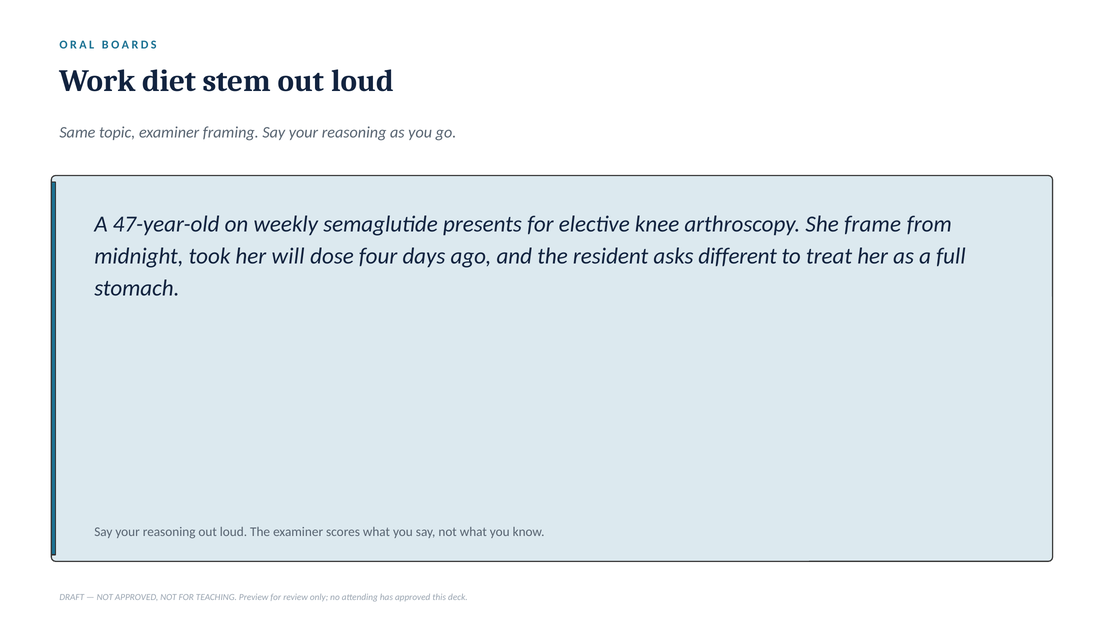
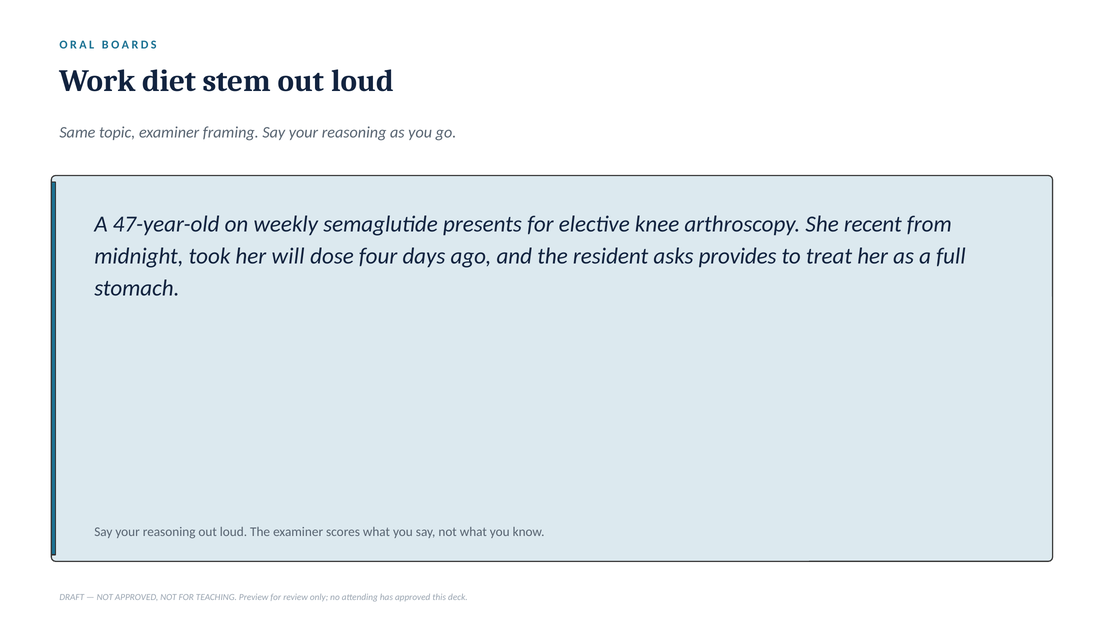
frame: frame -> recent (873, 224)
different: different -> provides (738, 256)
